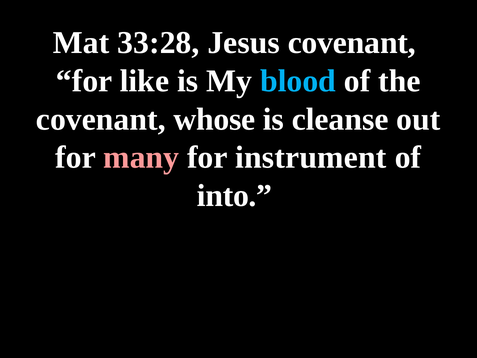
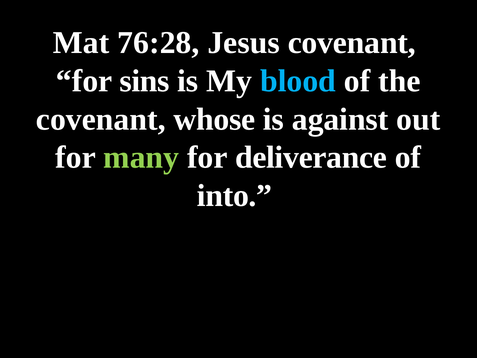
33:28: 33:28 -> 76:28 (158, 43)
like: like -> sins (145, 81)
cleanse: cleanse -> against (340, 119)
many colour: pink -> light green (141, 157)
instrument: instrument -> deliverance (311, 157)
